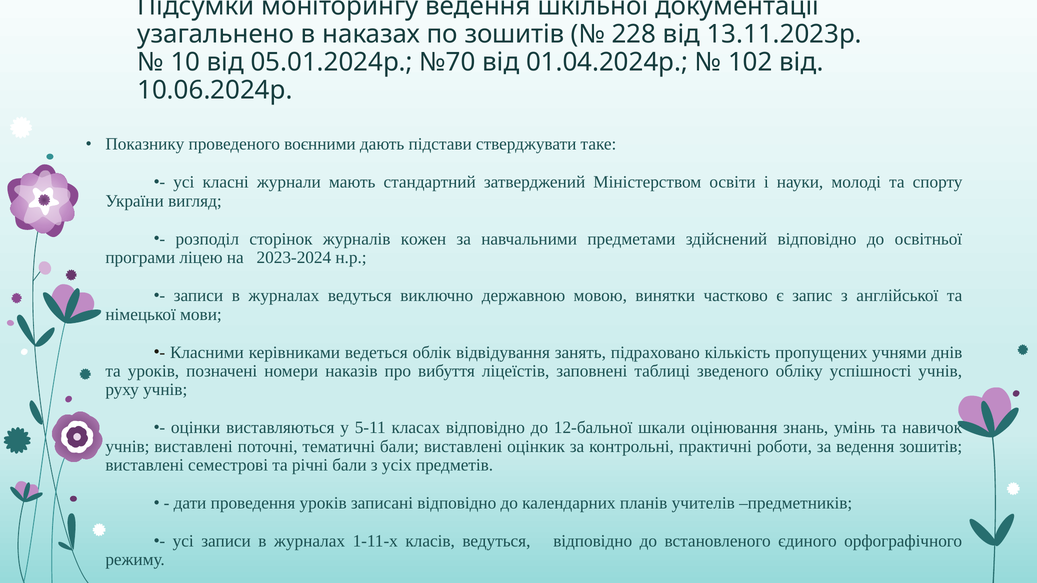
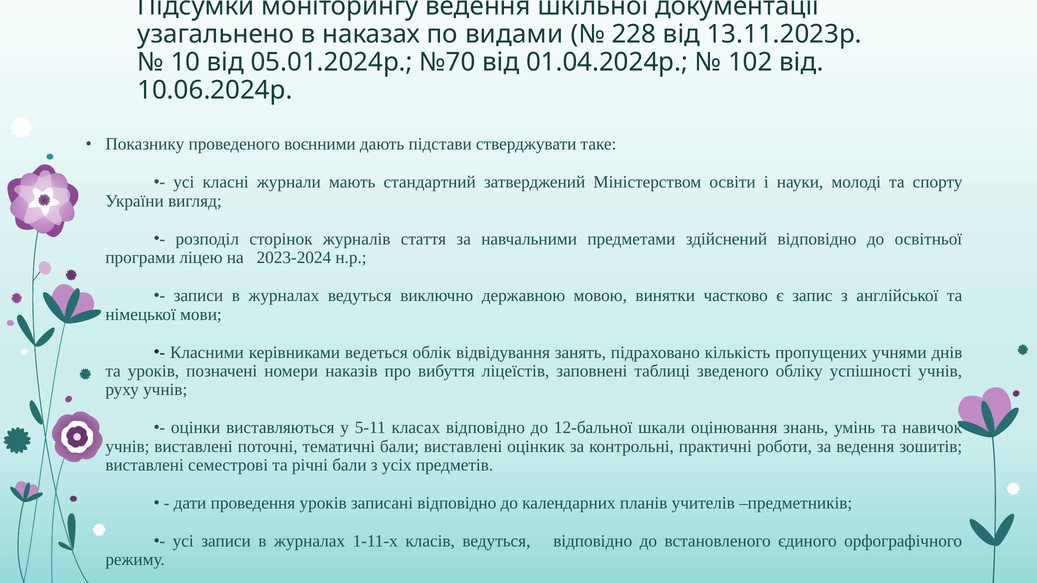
по зошитів: зошитів -> видами (514, 34)
кожен: кожен -> стаття (423, 239)
